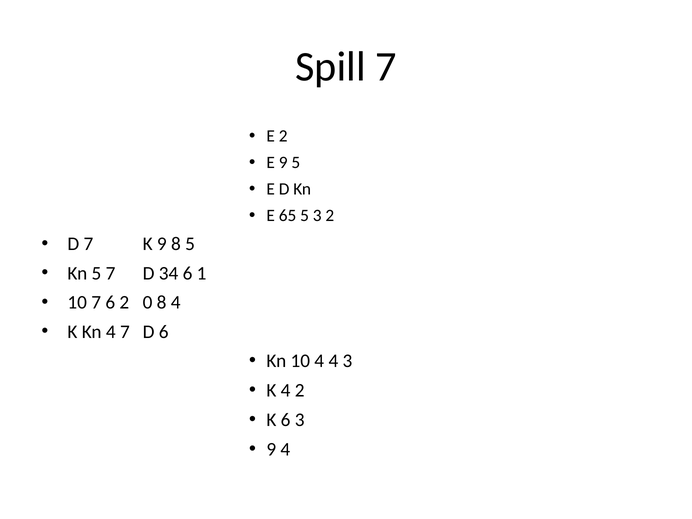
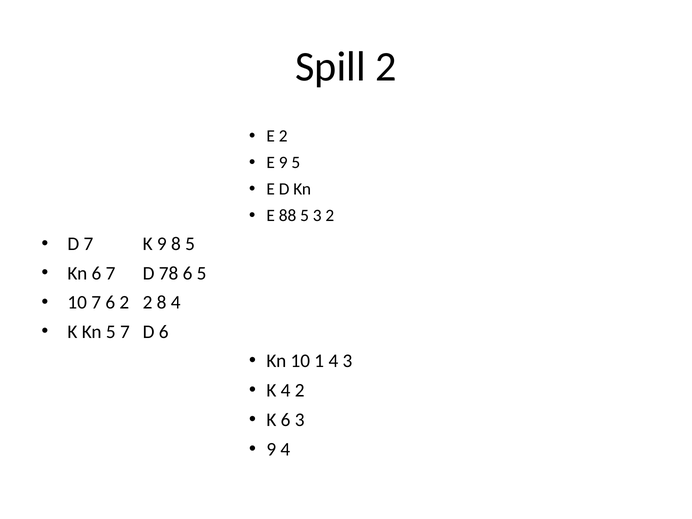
Spill 7: 7 -> 2 (386, 67)
65: 65 -> 88 (288, 216)
Kn 5: 5 -> 6 (96, 273)
34: 34 -> 78 (169, 273)
6 1: 1 -> 5 (202, 273)
2 0: 0 -> 2 (148, 302)
Kn 4: 4 -> 5 (111, 332)
10 4: 4 -> 1 (319, 361)
